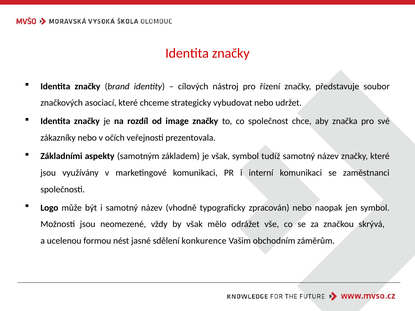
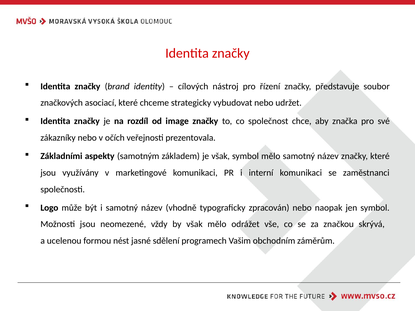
symbol tudíž: tudíž -> mělo (271, 156)
konkurence: konkurence -> programech (204, 241)
